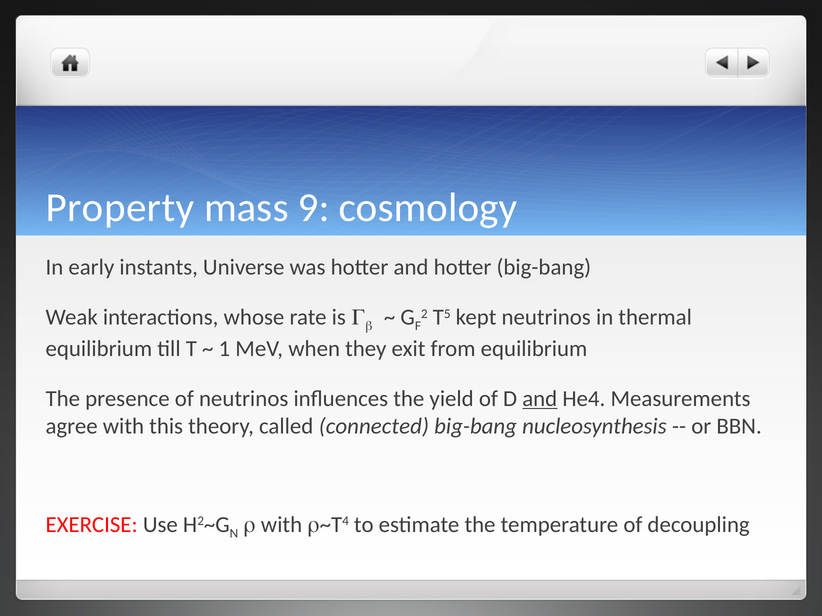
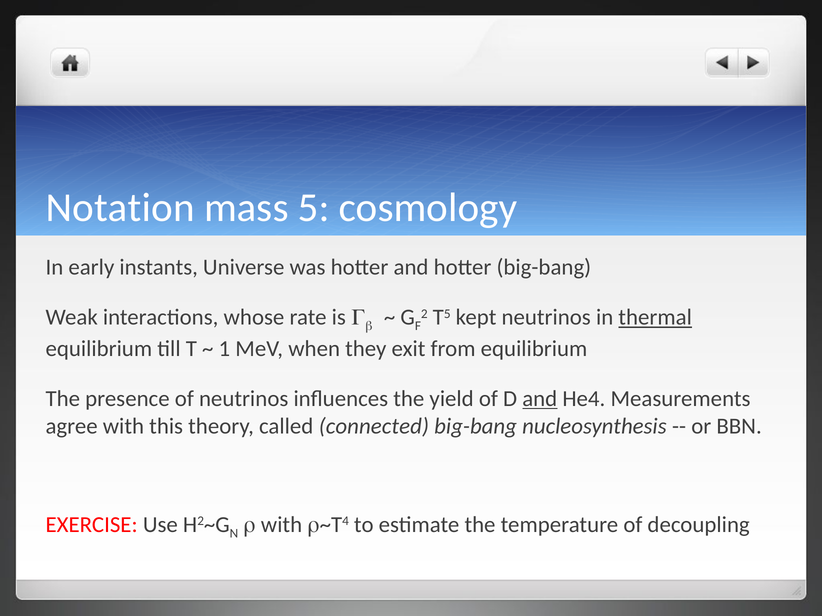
Property: Property -> Notation (120, 208)
9: 9 -> 5 (314, 208)
thermal underline: none -> present (655, 318)
